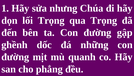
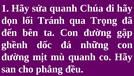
sửa nhưng: nhưng -> quanh (63, 8)
lối Trọng: Trọng -> Tránh (51, 20)
